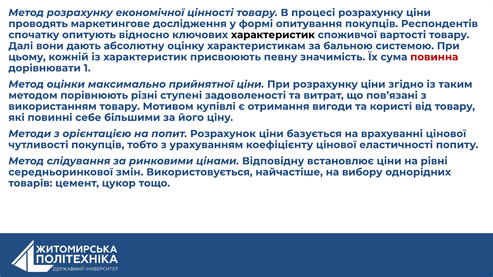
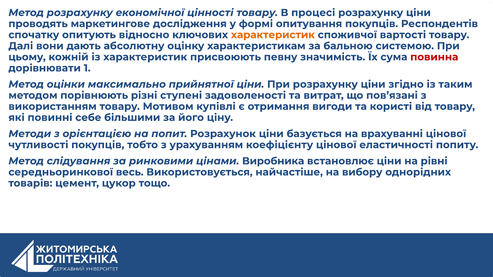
характеристик colour: black -> orange (273, 35)
Відповідну: Відповідну -> Виробника (273, 161)
змін: змін -> весь (130, 172)
